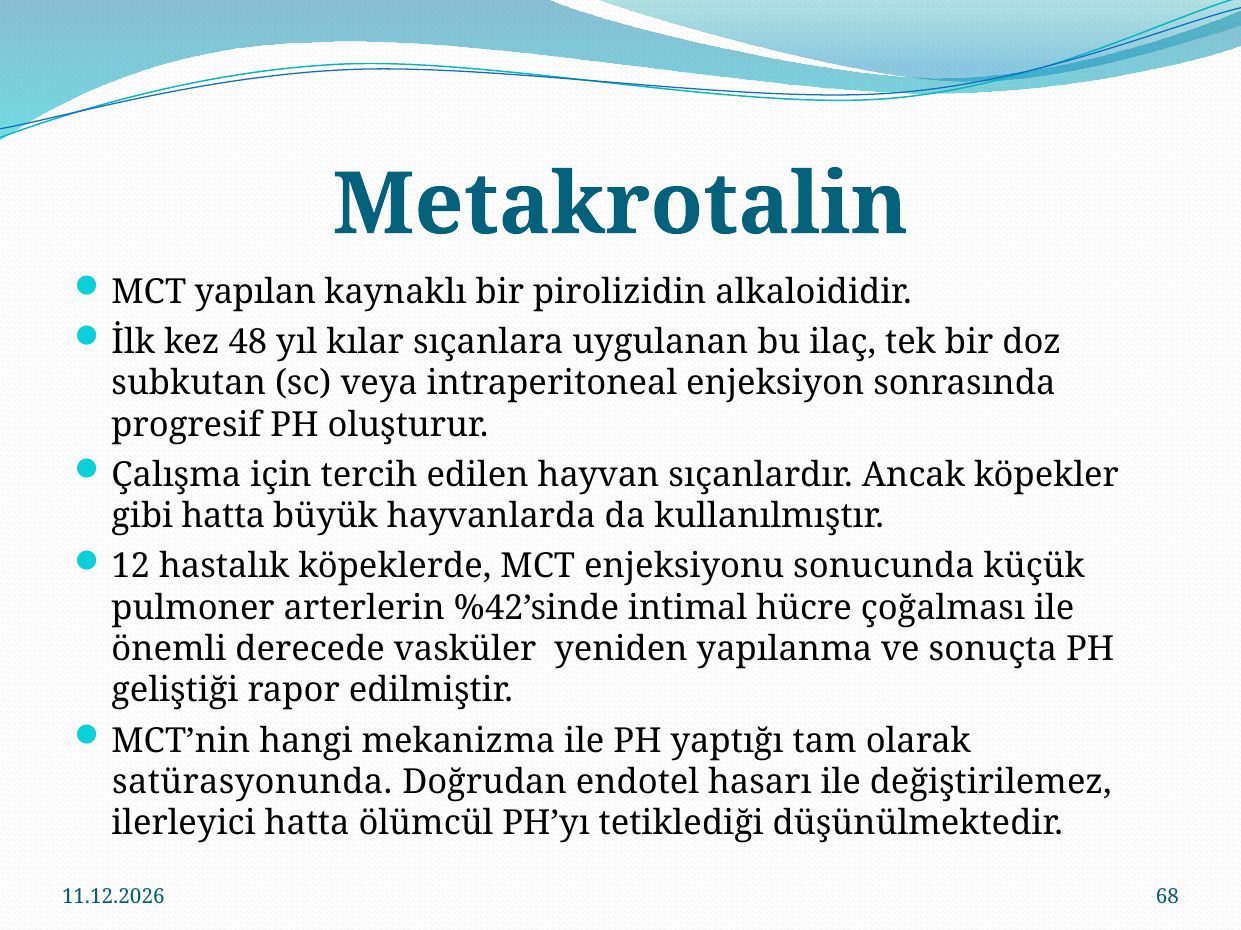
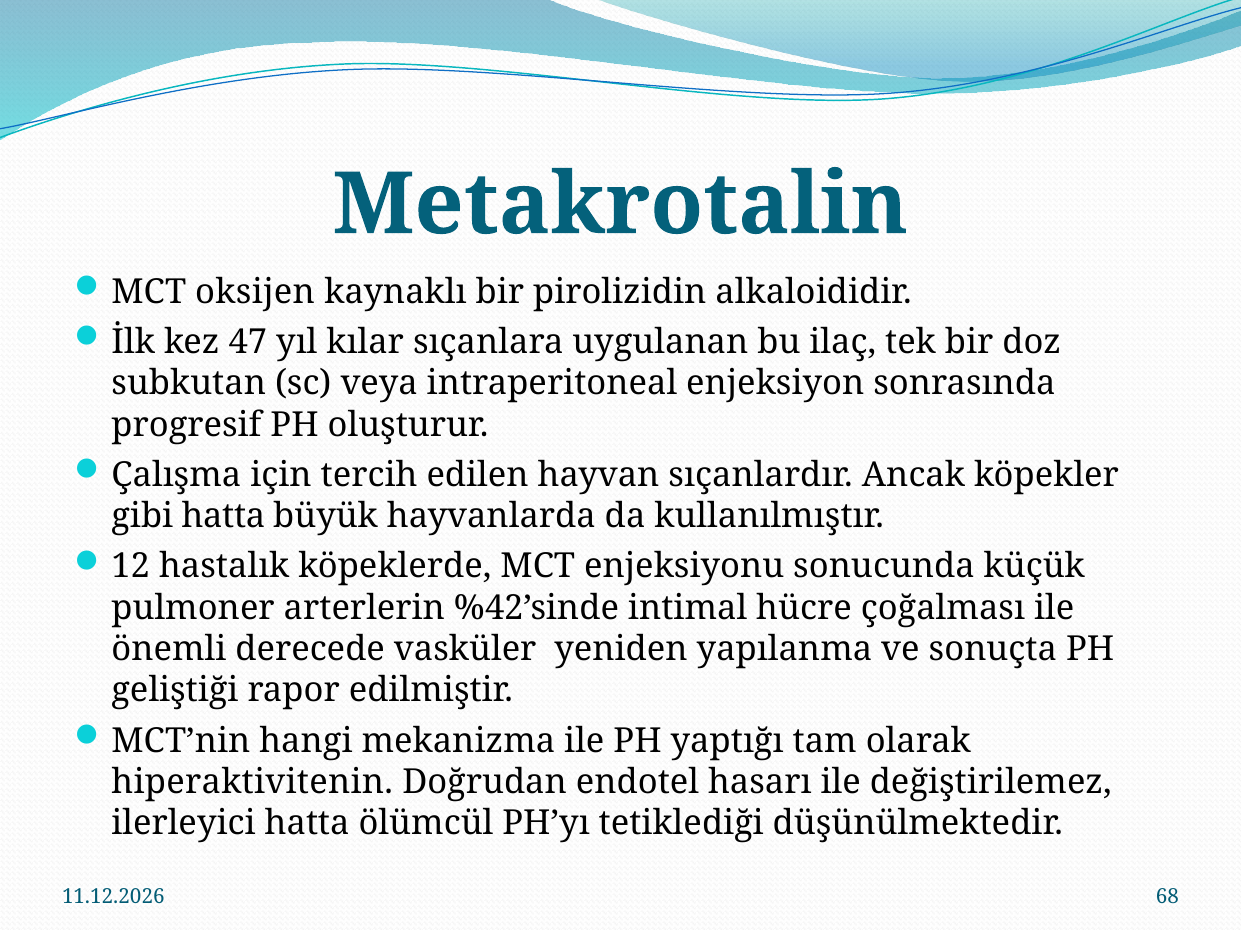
yapılan: yapılan -> oksijen (255, 292)
48: 48 -> 47 (248, 342)
satürasyonunda: satürasyonunda -> hiperaktivitenin (252, 783)
